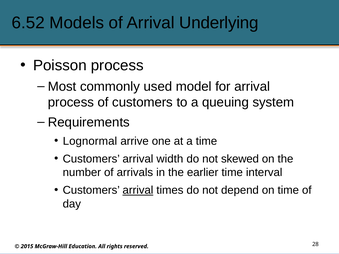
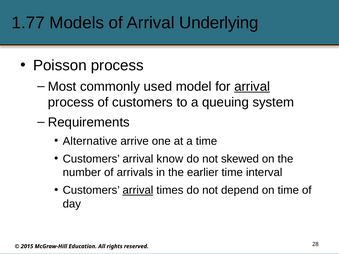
6.52: 6.52 -> 1.77 (28, 23)
arrival underline: none -> present (252, 87)
Lognormal: Lognormal -> Alternative (90, 141)
width: width -> know (170, 159)
